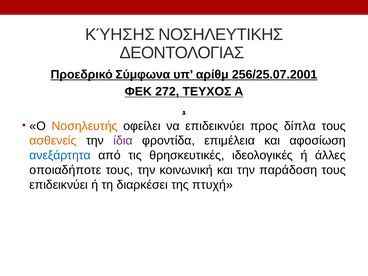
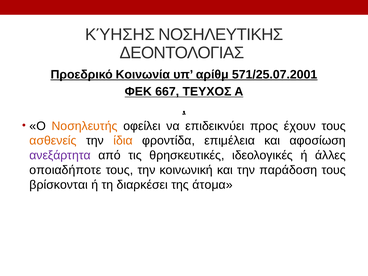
Σύμφωνα: Σύμφωνα -> Κοινωνία (143, 74)
256/25.07.2001: 256/25.07.2001 -> 571/25.07.2001 (275, 74)
272: 272 -> 667 (167, 92)
δίπλα: δίπλα -> έχουν (300, 126)
ίδια colour: purple -> orange (123, 141)
ανεξάρτητα colour: blue -> purple (60, 155)
επιδεικνύει: επιδεικνύει -> βρίσκονται (59, 185)
πτυχή: πτυχή -> άτομα (213, 185)
